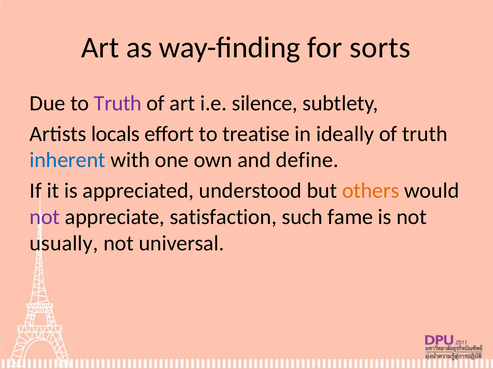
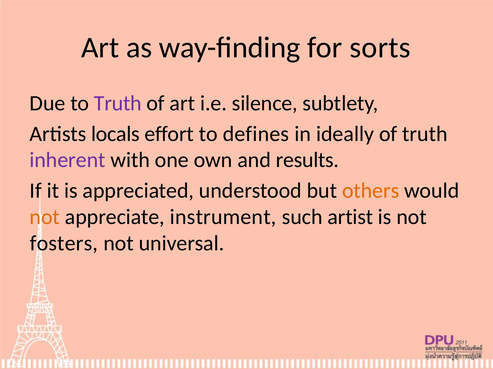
treatise: treatise -> defines (256, 134)
inherent colour: blue -> purple (68, 160)
define: define -> results (307, 160)
not colour: purple -> orange (45, 217)
satisfaction: satisfaction -> instrument (223, 217)
fame: fame -> artist (350, 217)
usually: usually -> fosters (64, 244)
